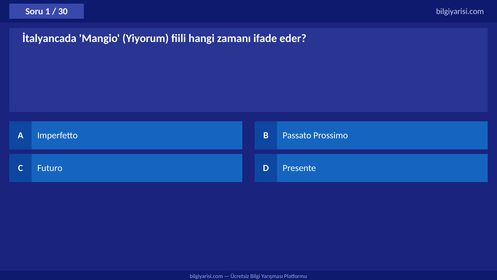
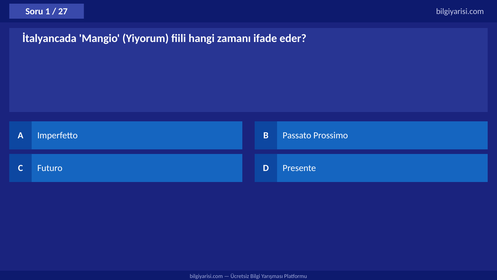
30: 30 -> 27 (63, 11)
